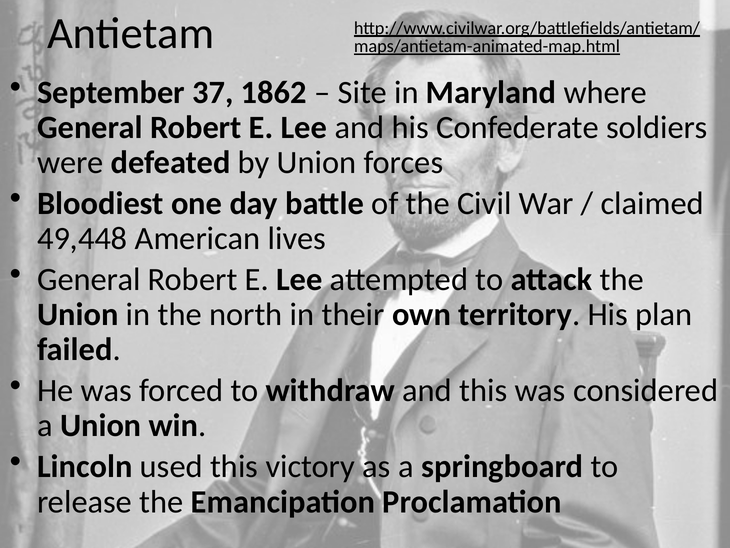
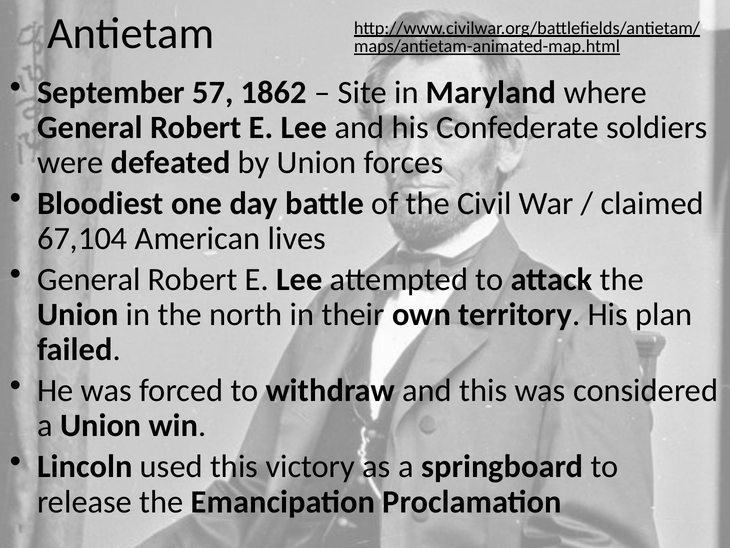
37: 37 -> 57 (213, 92)
49,448: 49,448 -> 67,104 (82, 238)
